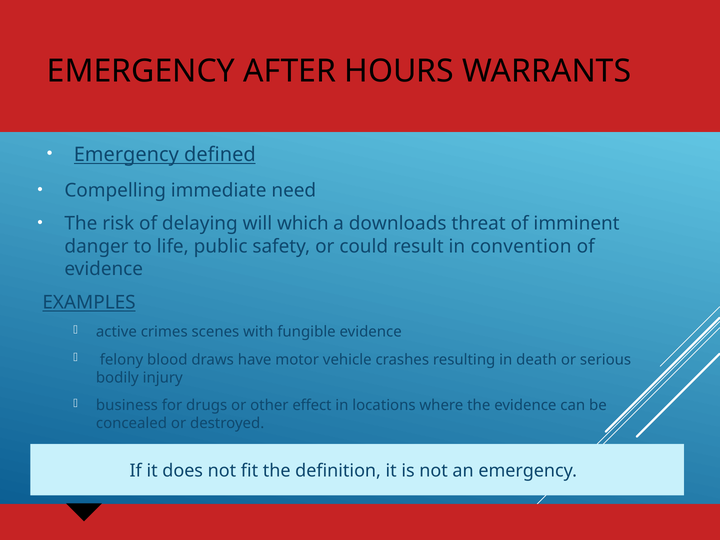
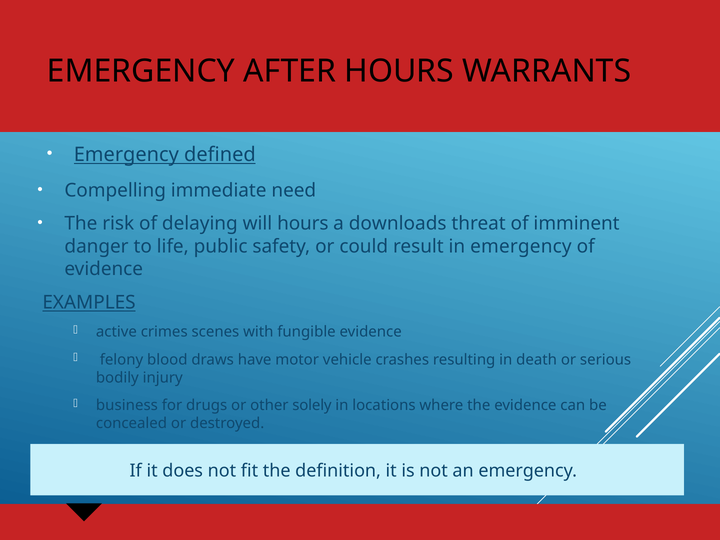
will which: which -> hours (303, 223)
in convention: convention -> emergency (521, 246)
effect: effect -> solely (312, 405)
